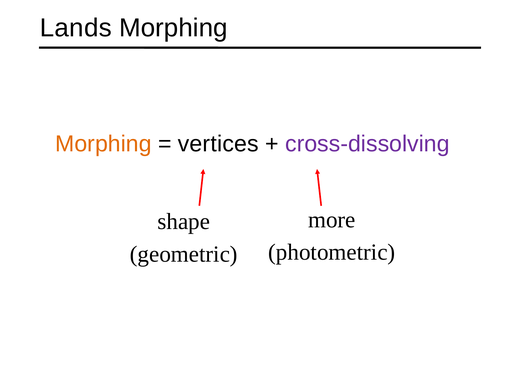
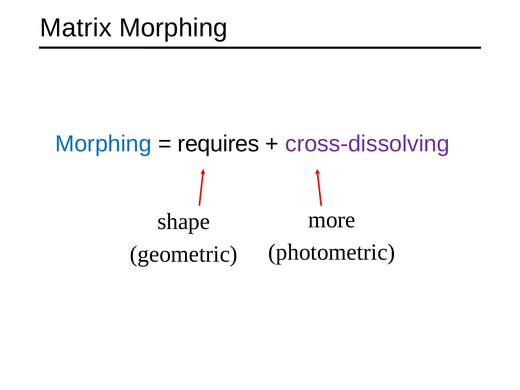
Lands: Lands -> Matrix (76, 28)
Morphing colour: orange -> blue (103, 144)
vertices: vertices -> requires (218, 144)
